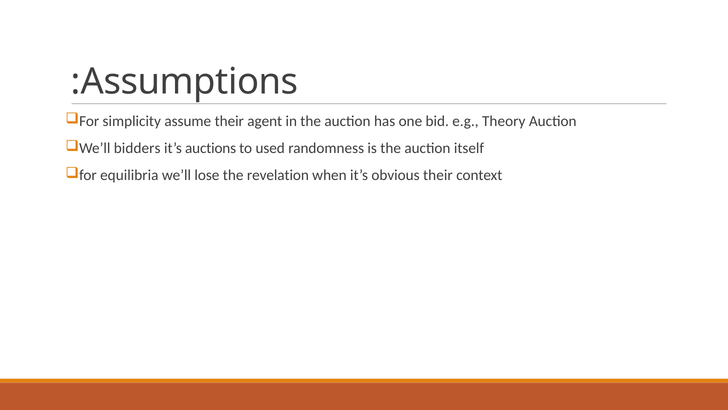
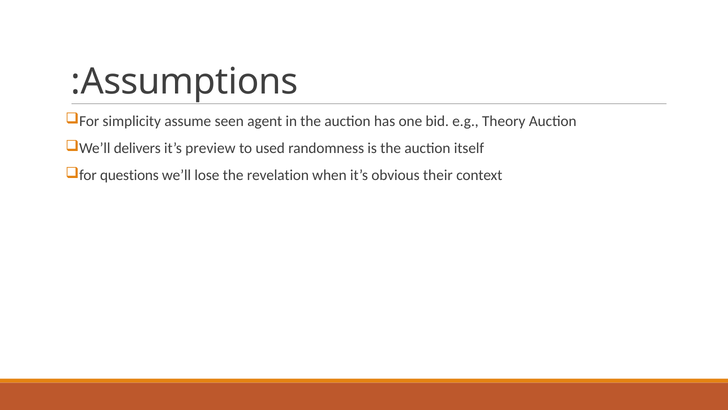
assume their: their -> seen (229, 121)
bidders: bidders -> delivers (137, 148)
auctions: auctions -> preview (210, 148)
equilibria: equilibria -> questions (129, 175)
